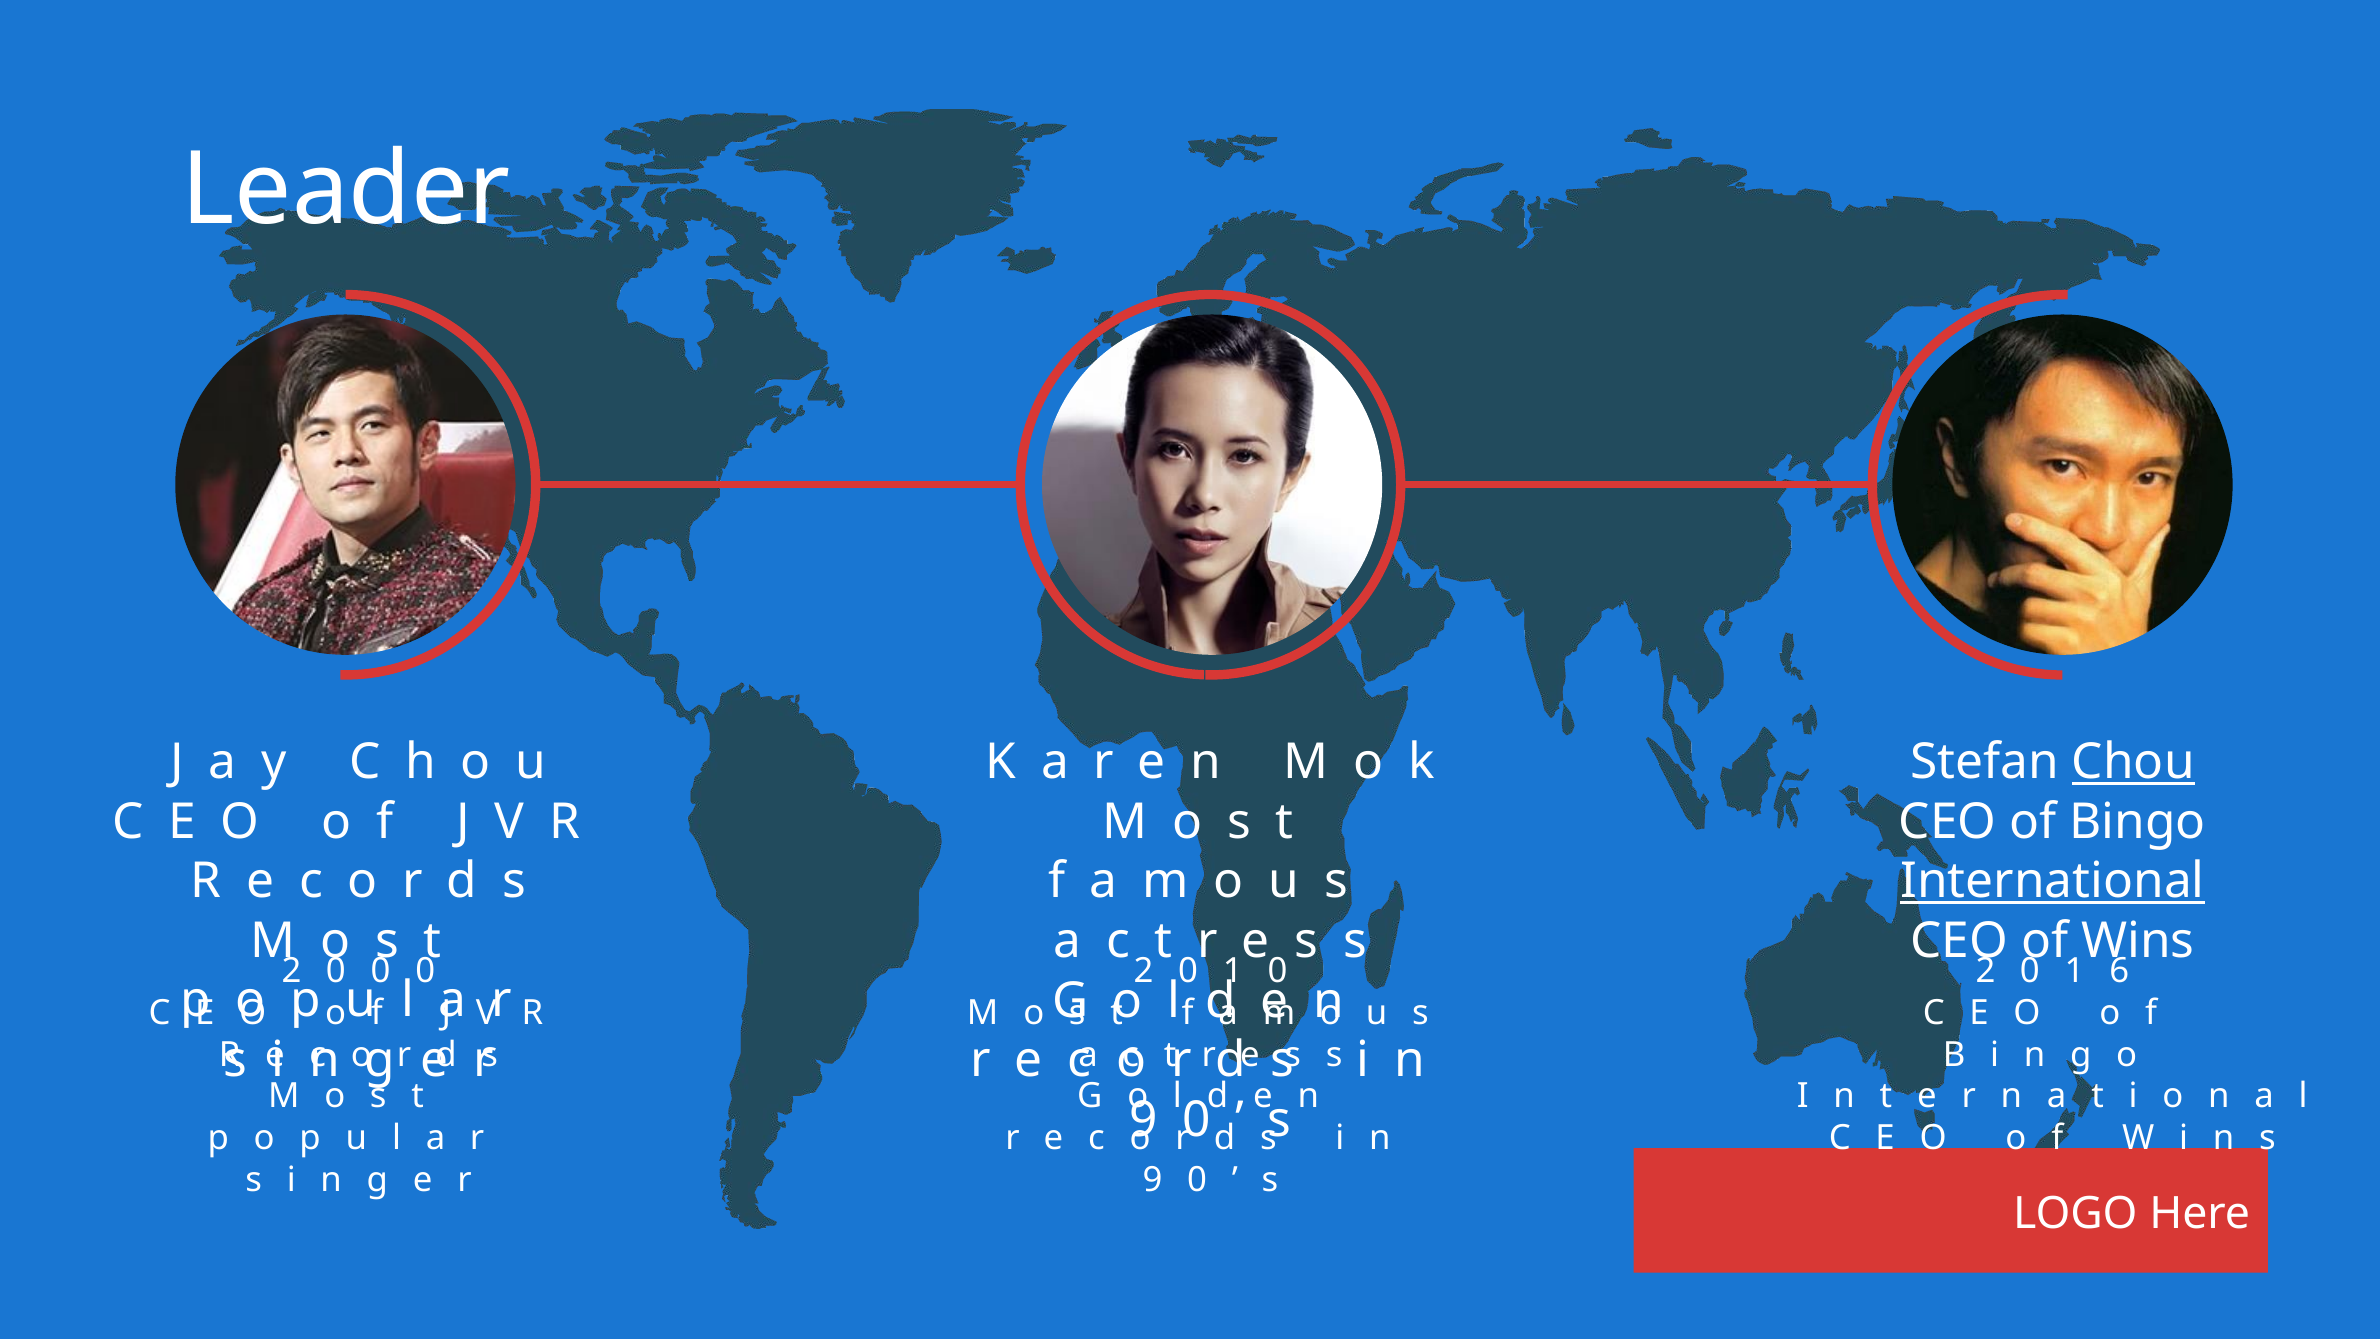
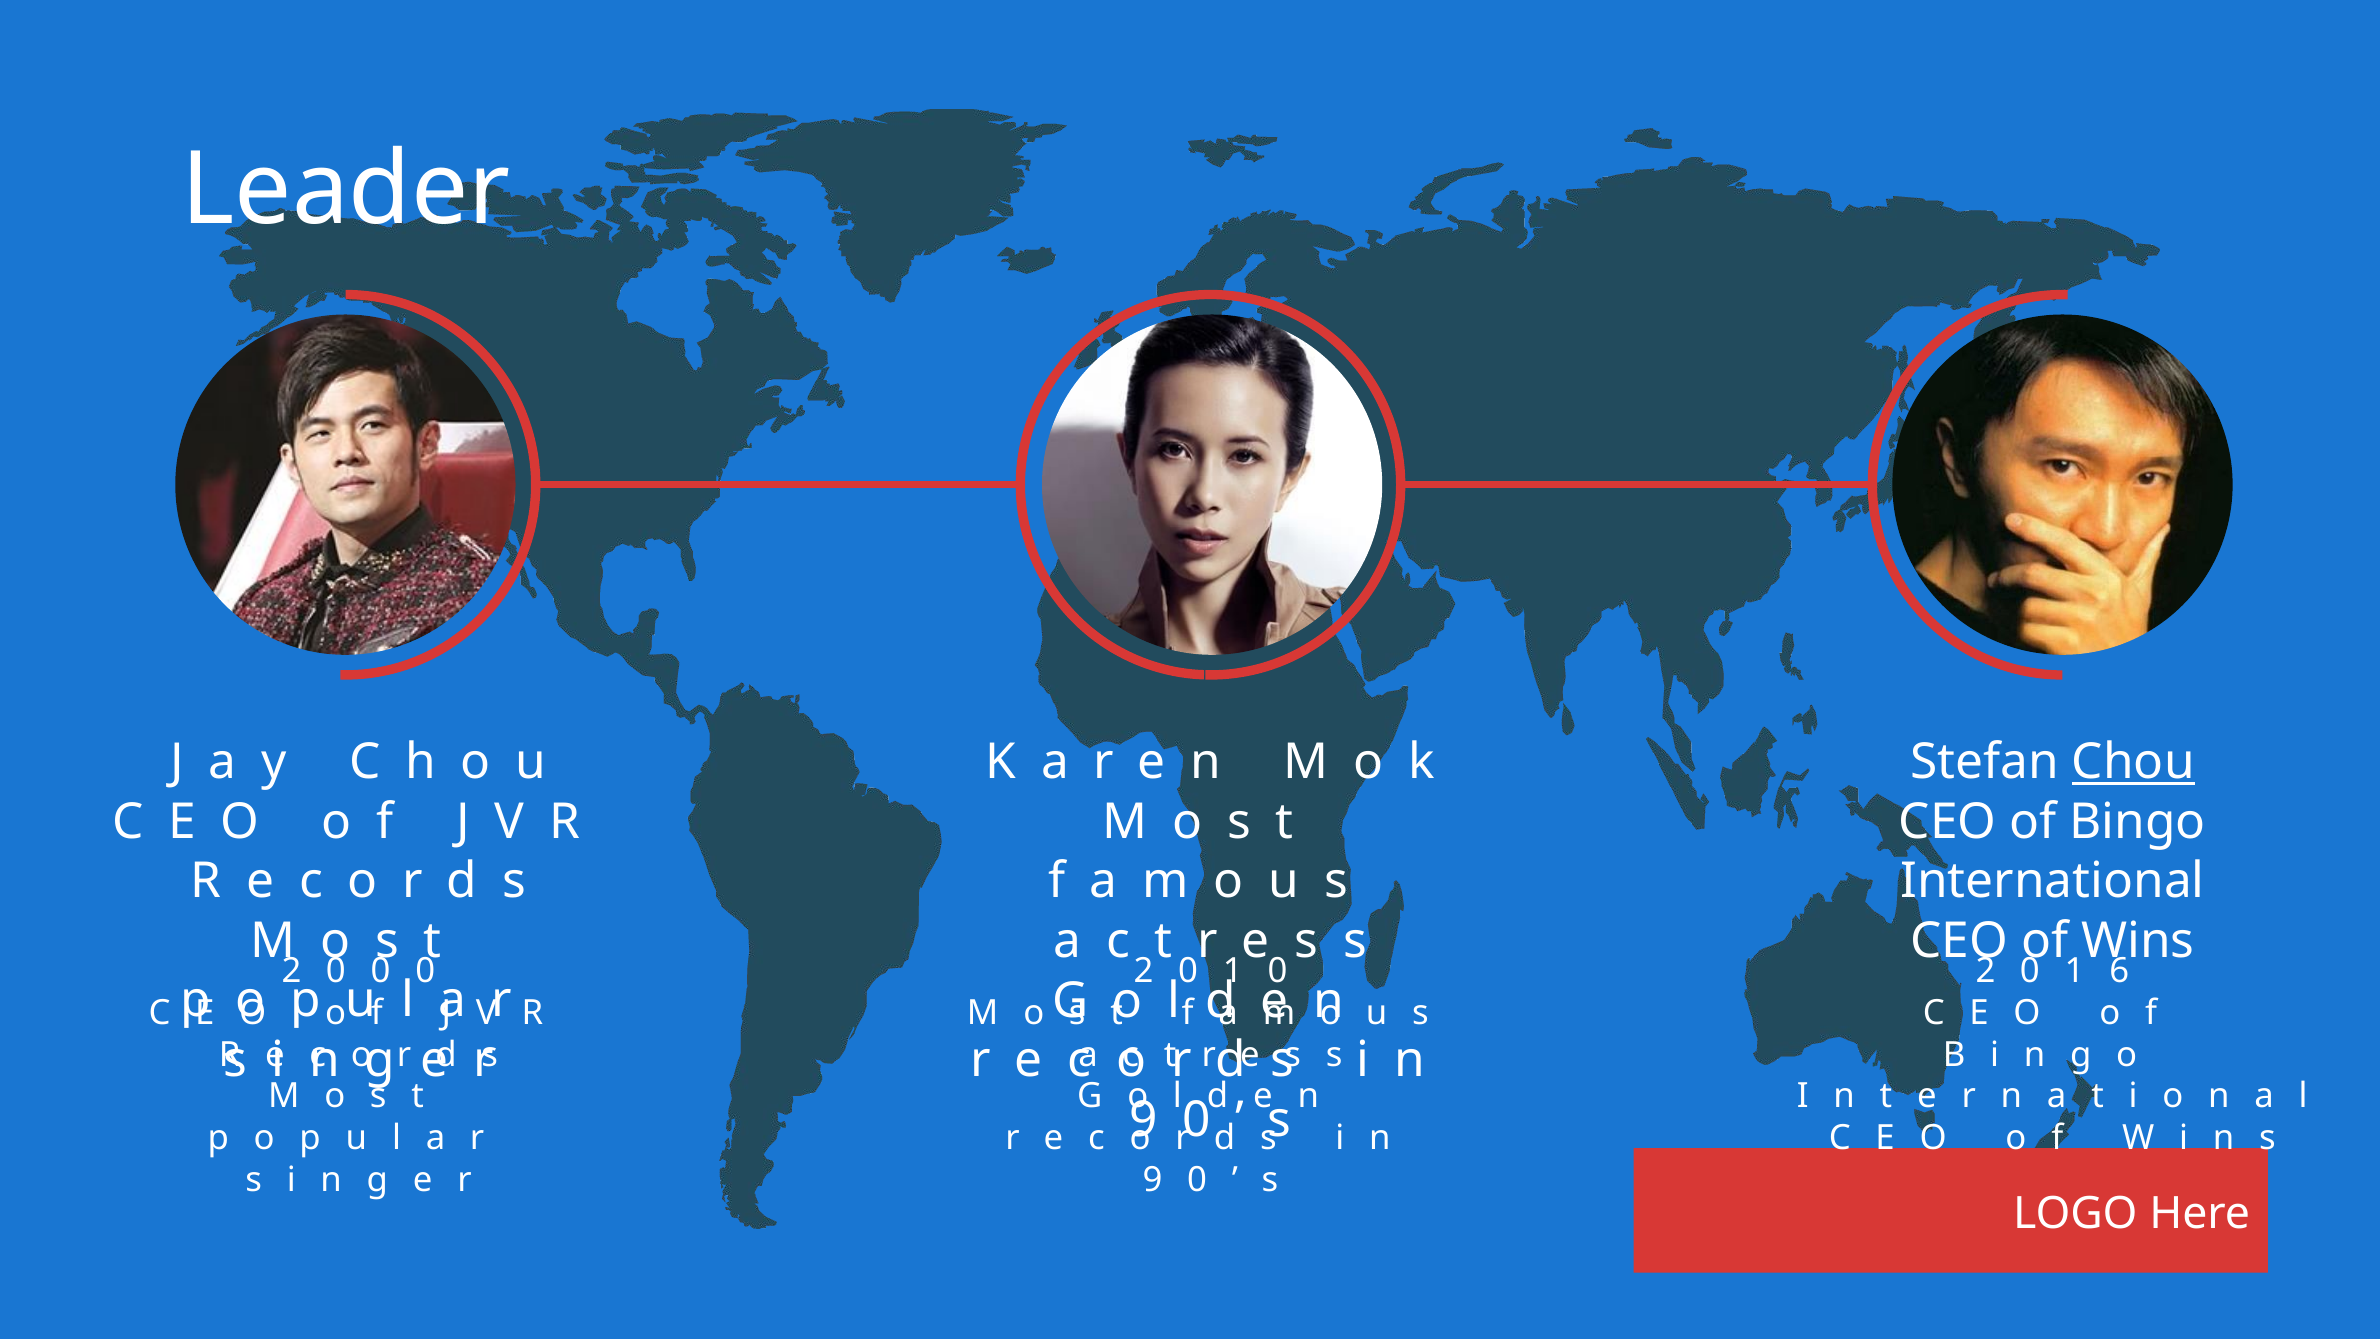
International underline: present -> none (2052, 881)
